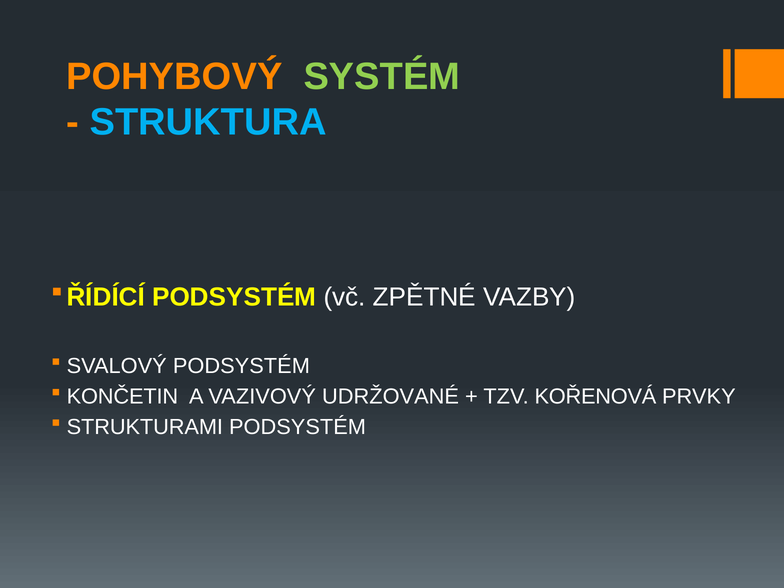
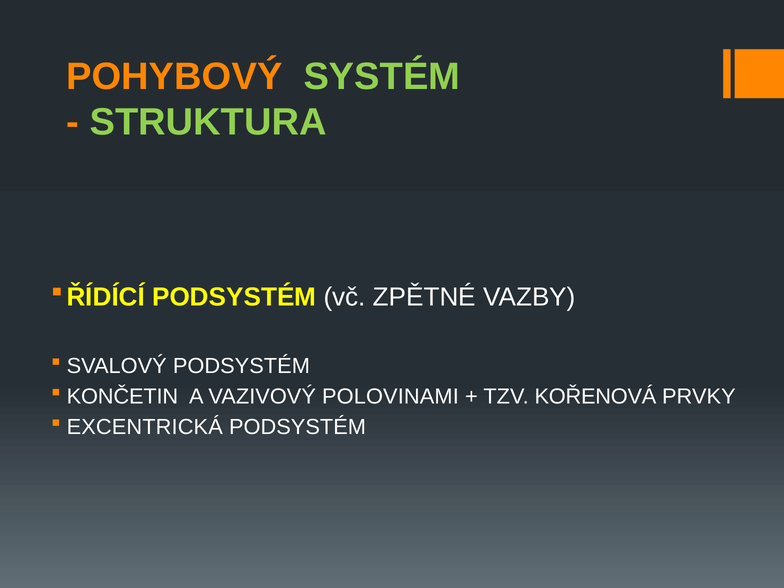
STRUKTURA colour: light blue -> light green (208, 122)
UDRŽOVANÉ: UDRŽOVANÉ -> POLOVINAMI (390, 397)
STRUKTURAMI: STRUKTURAMI -> EXCENTRICKÁ (145, 427)
